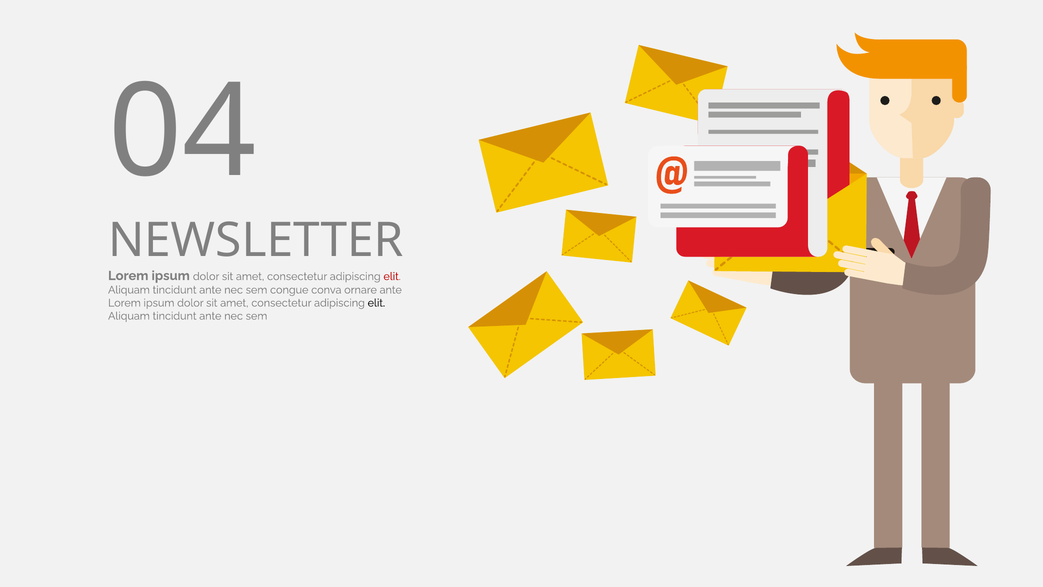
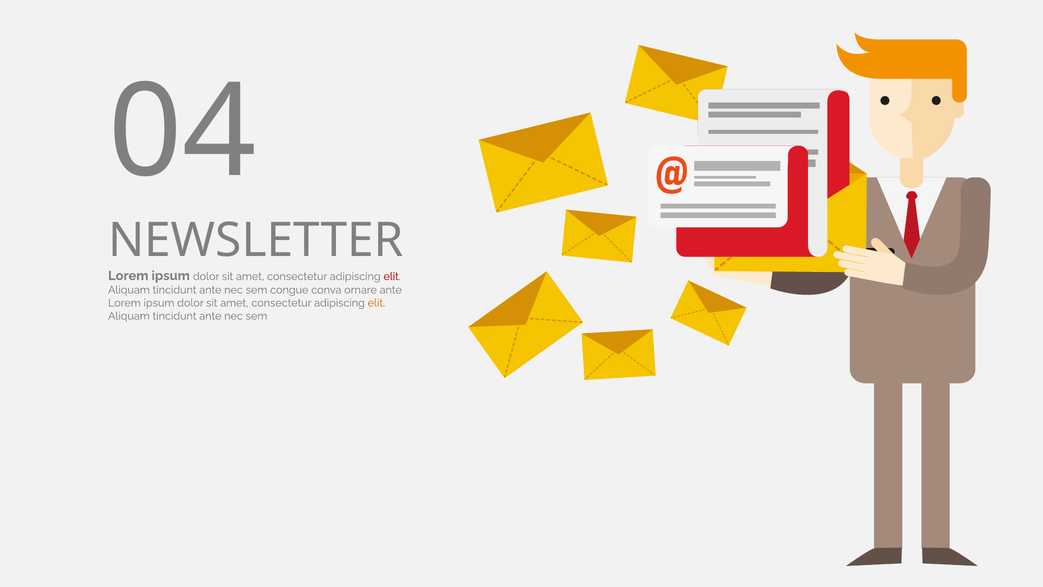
elit colour: black -> orange (376, 303)
